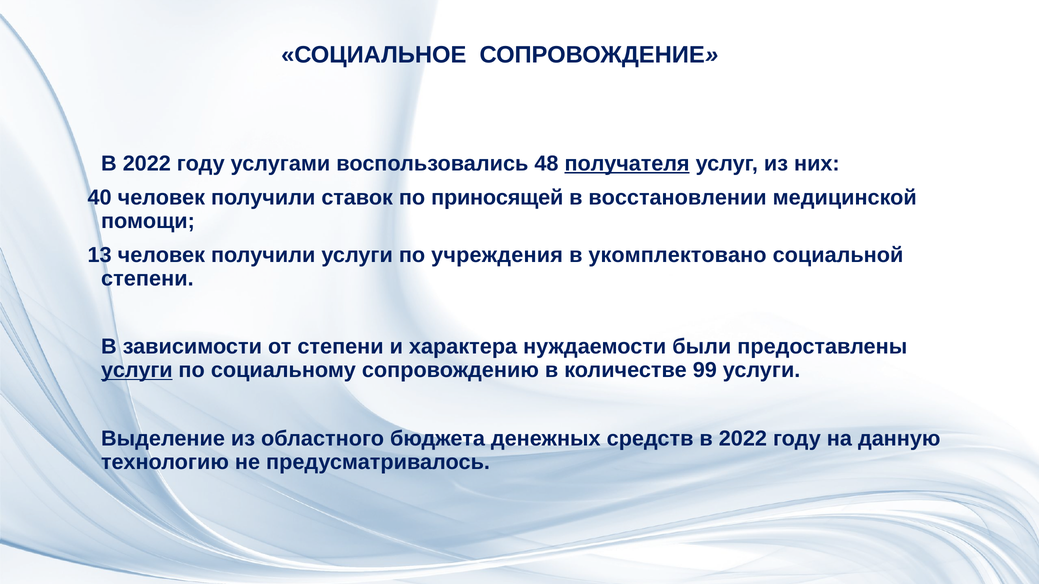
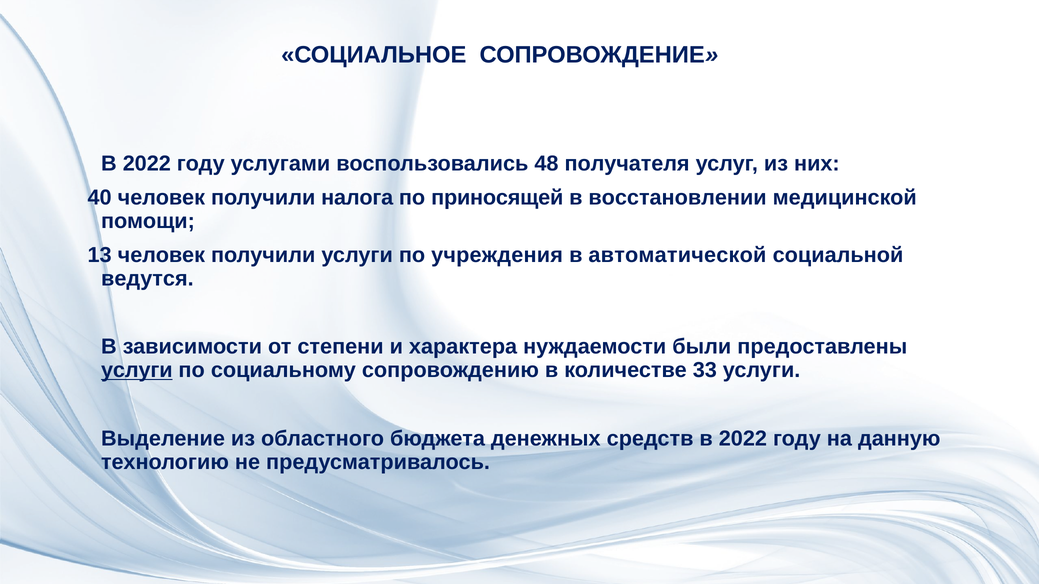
получателя underline: present -> none (627, 163)
ставок: ставок -> налога (357, 198)
укомплектовано: укомплектовано -> автоматической (677, 255)
степени: степени -> ведутся (147, 279)
99: 99 -> 33 (705, 370)
